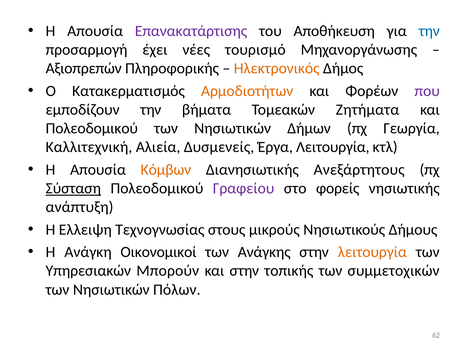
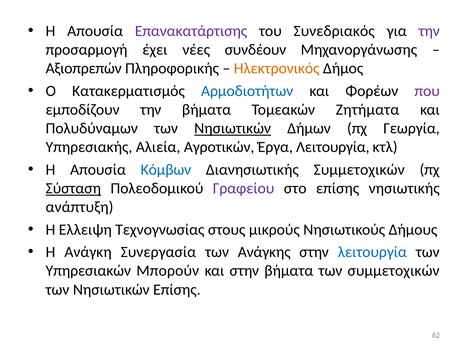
Αποθήκευση: Αποθήκευση -> Συνεδριακός (334, 31)
την colour: blue -> purple (429, 31)
τουρισμό: τουρισμό -> συνδέουν (255, 50)
Αρμοδιοτήτων colour: orange -> blue (247, 91)
Πολεοδομικού: Πολεοδομικού -> Πολυδύναμων (92, 128)
Νησιωτικών underline: none -> present (233, 128)
Καλλιτεχνική: Καλλιτεχνική -> Υπηρεσιακής (89, 147)
Δυσμενείς: Δυσμενείς -> Αγροτικών (219, 147)
Κόμβων colour: orange -> blue (166, 170)
Διανησιωτικής Ανεξάρτητους: Ανεξάρτητους -> Συμμετοχικών (359, 170)
στο φορείς: φορείς -> επίσης (338, 188)
Οικονομικοί: Οικονομικοί -> Συνεργασία (158, 252)
λειτουργία colour: orange -> blue (372, 252)
στην τοπικής: τοπικής -> βήματα (289, 271)
Νησιωτικών Πόλων: Πόλων -> Επίσης (177, 290)
